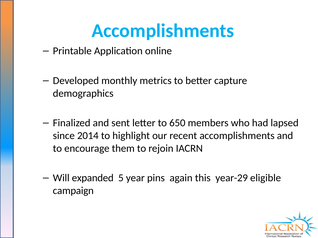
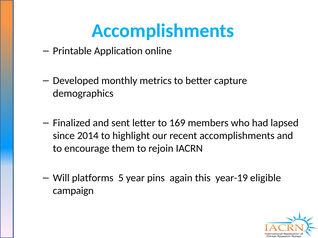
650: 650 -> 169 (177, 123)
expanded: expanded -> platforms (93, 178)
year-29: year-29 -> year-19 (232, 178)
